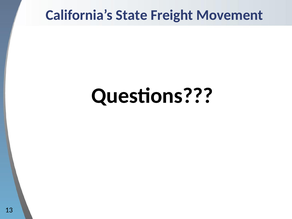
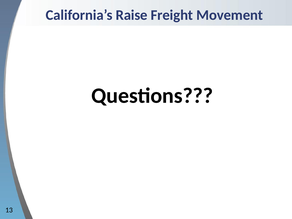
State: State -> Raise (132, 15)
